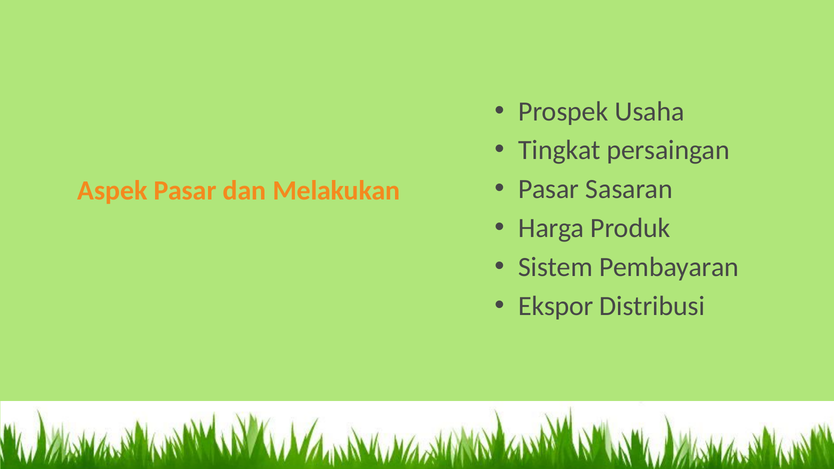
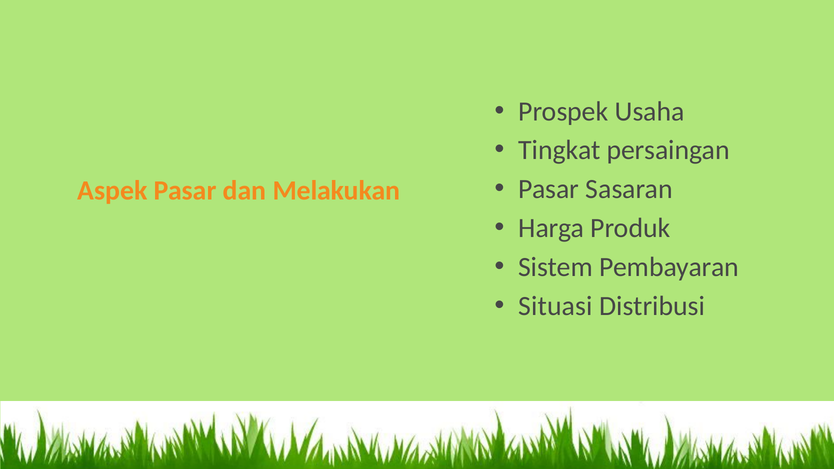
Ekspor: Ekspor -> Situasi (556, 306)
